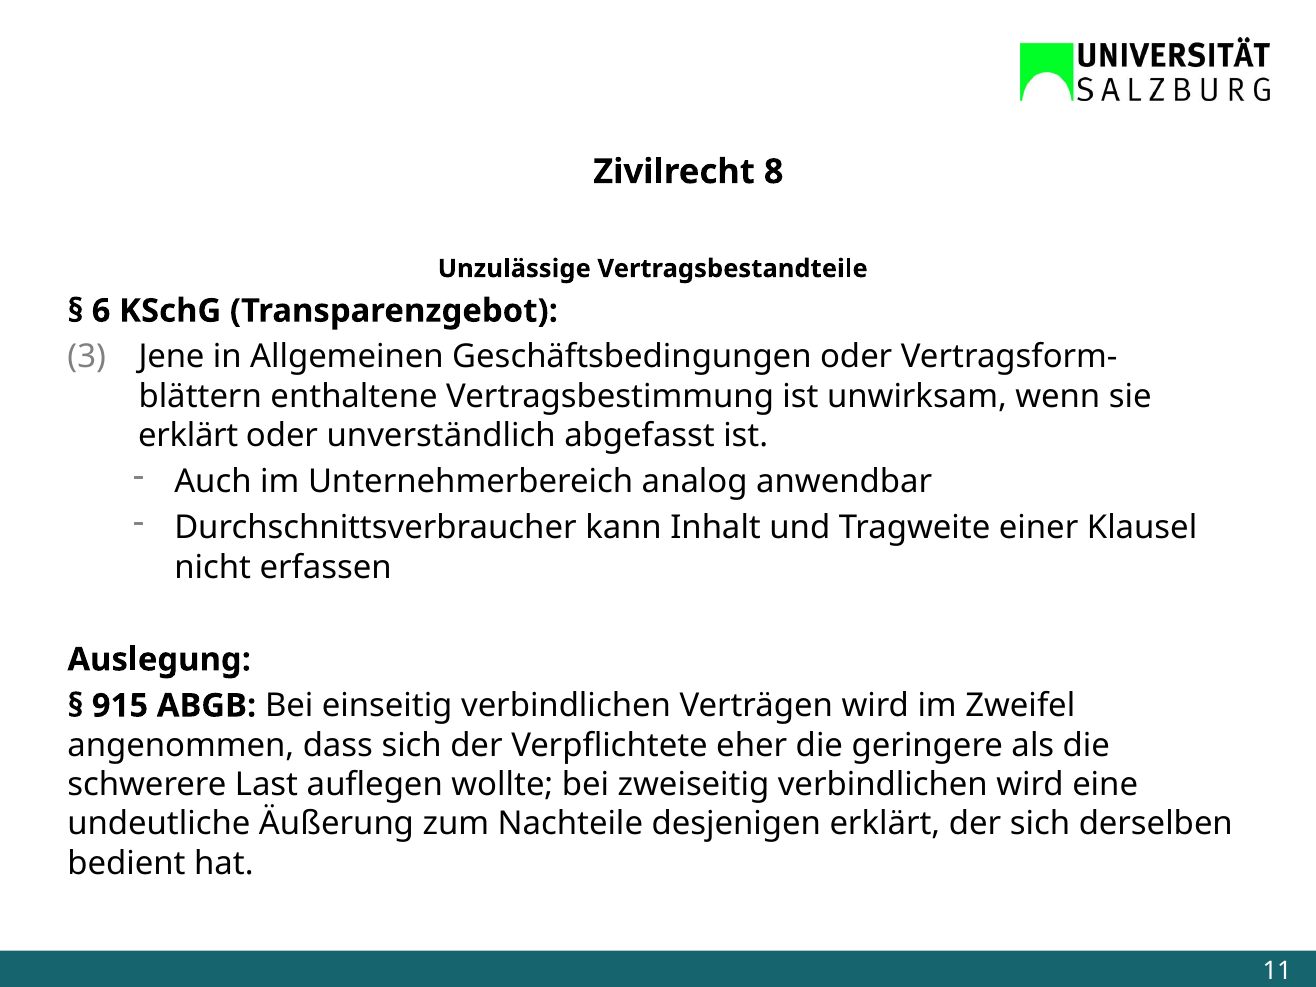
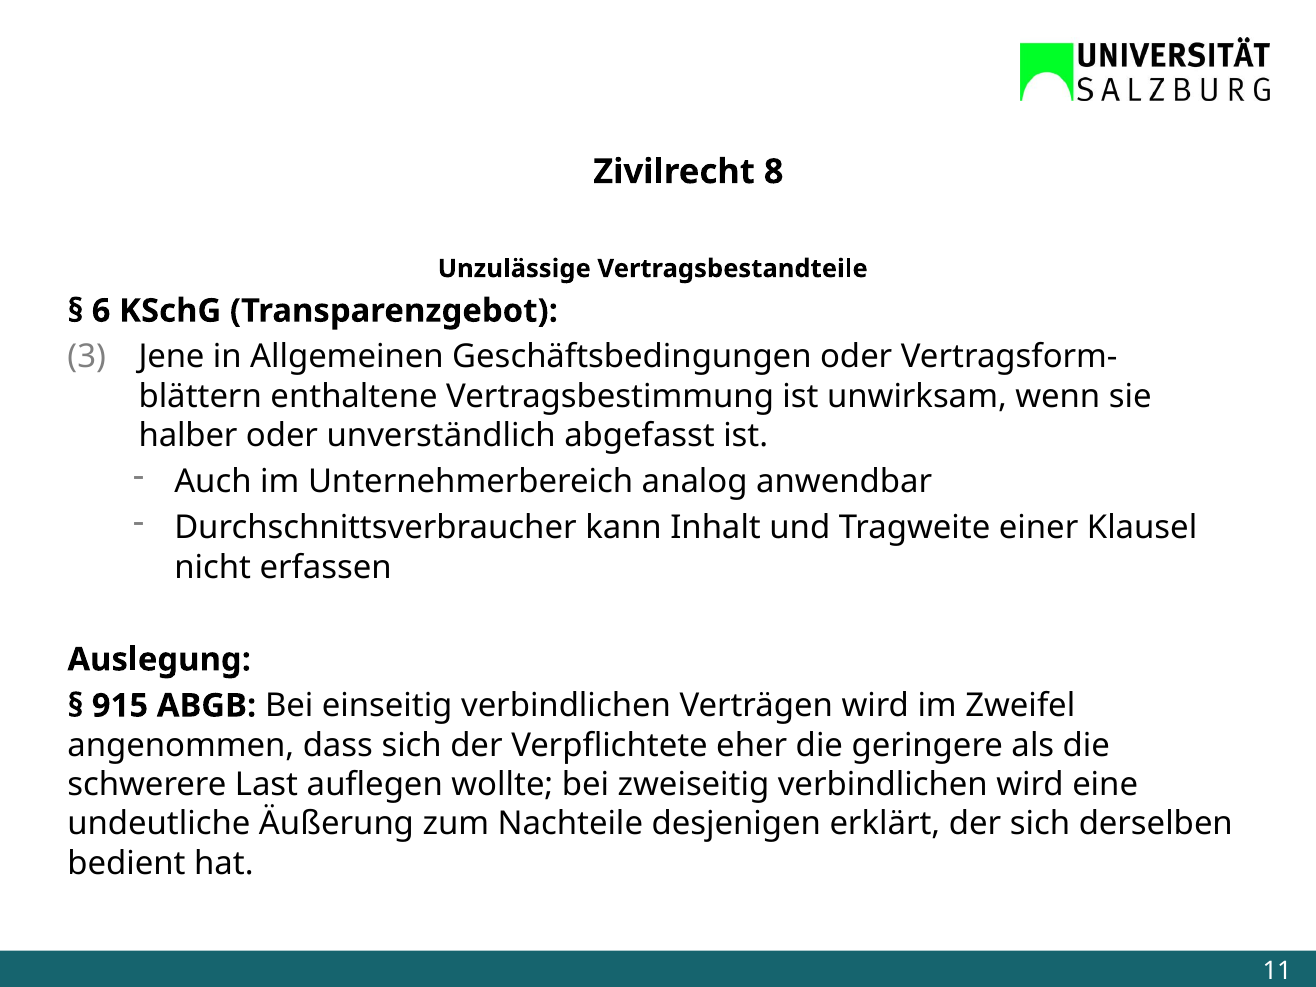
erklärt: erklärt -> halber (188, 436)
